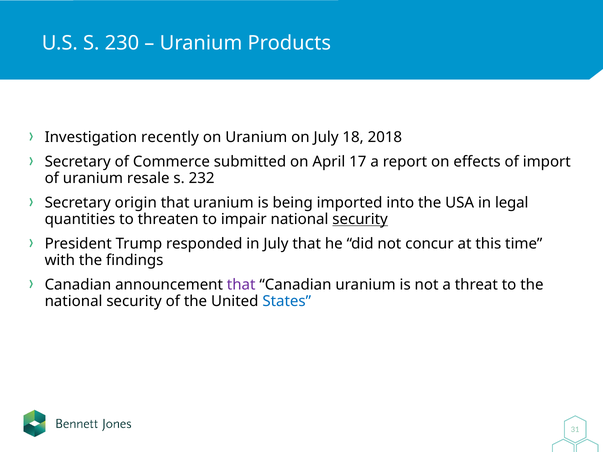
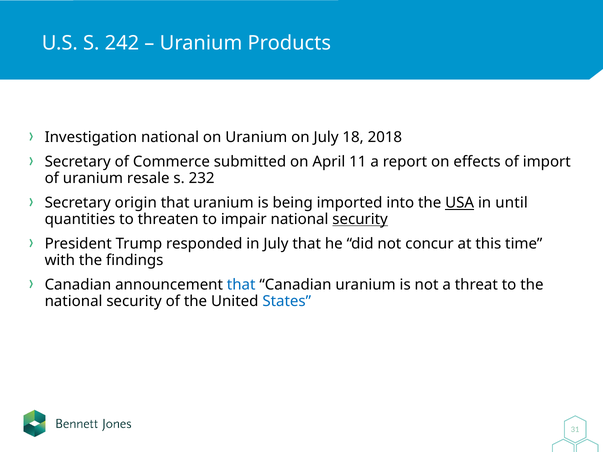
230: 230 -> 242 (122, 43)
Investigation recently: recently -> national (170, 137)
17: 17 -> 11 (358, 162)
USA underline: none -> present (460, 203)
legal: legal -> until (512, 203)
that colour: purple -> blue (241, 285)
